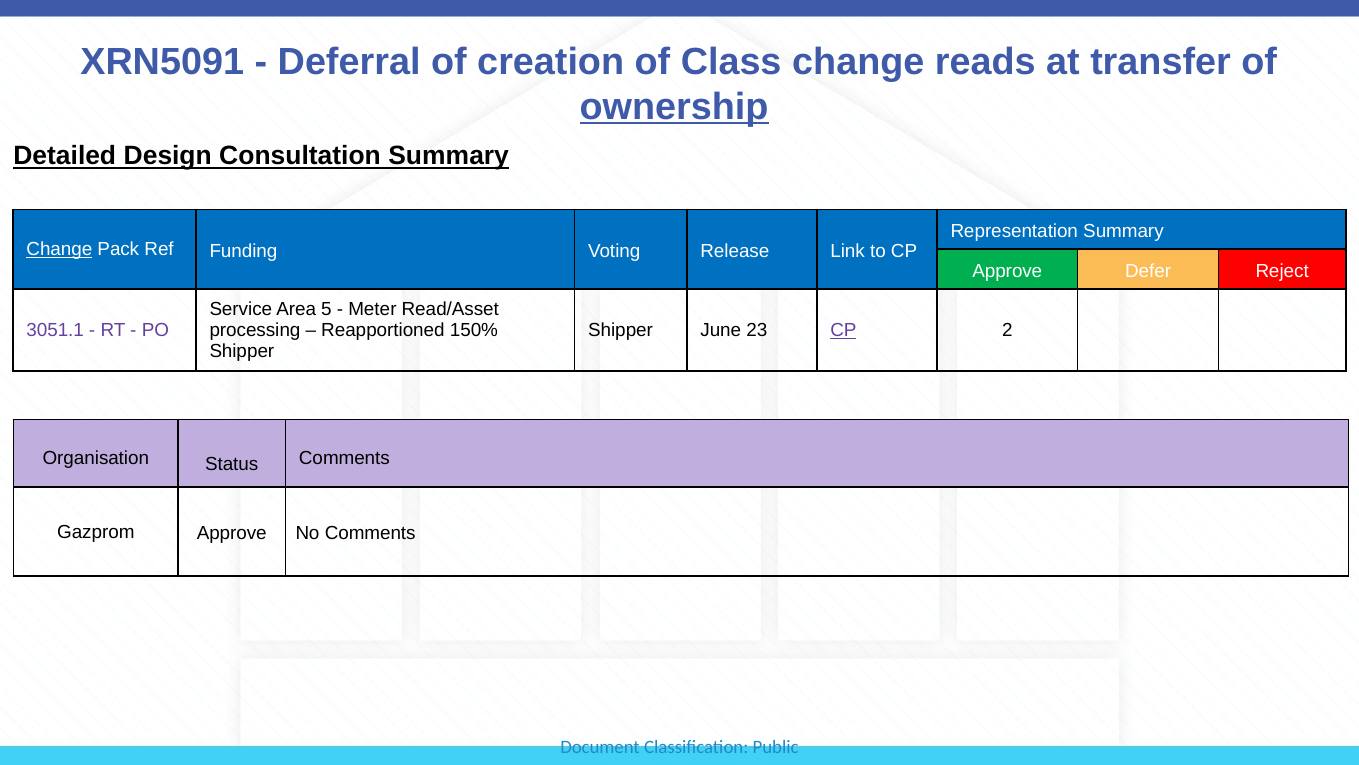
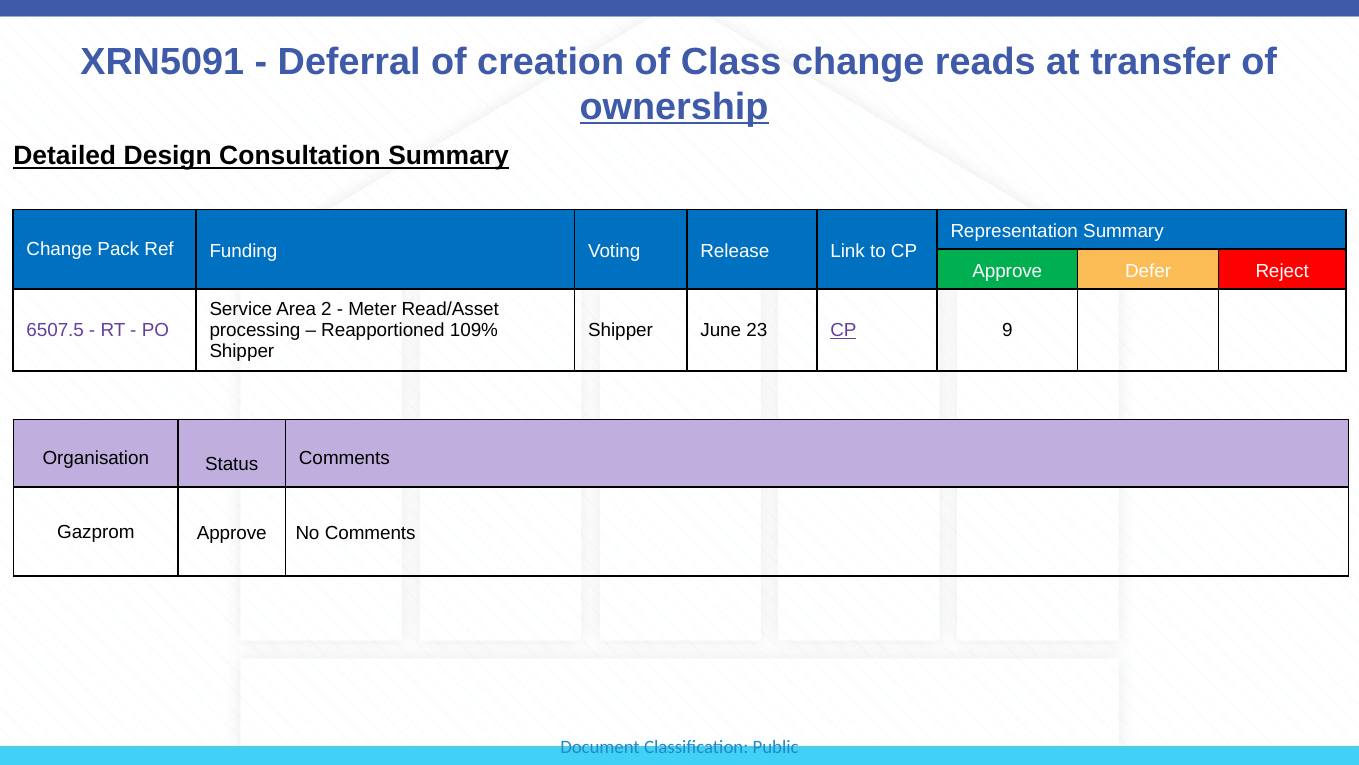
Change underline: present -> none (59, 249)
5: 5 -> 2 (326, 309)
3051.1: 3051.1 -> 6507.5 (55, 330)
150%: 150% -> 109% (474, 330)
2: 2 -> 9 (1007, 330)
